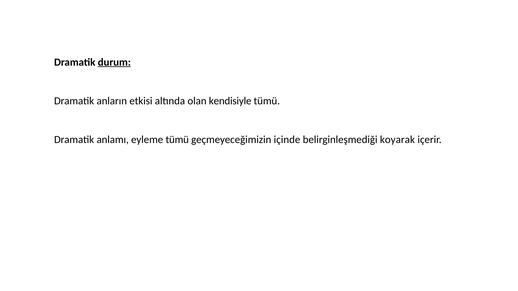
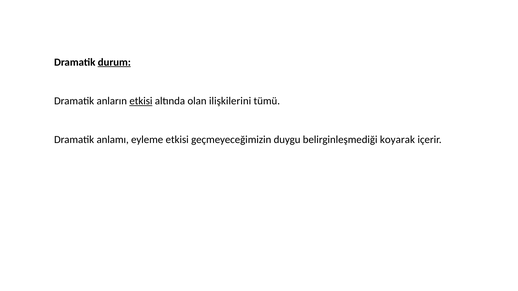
etkisi underline: none -> present (141, 101)
kendisiyle: kendisiyle -> ilişkilerini (230, 101)
eyleme tümü: tümü -> etkisi (177, 140)
içinde: içinde -> duygu (287, 140)
